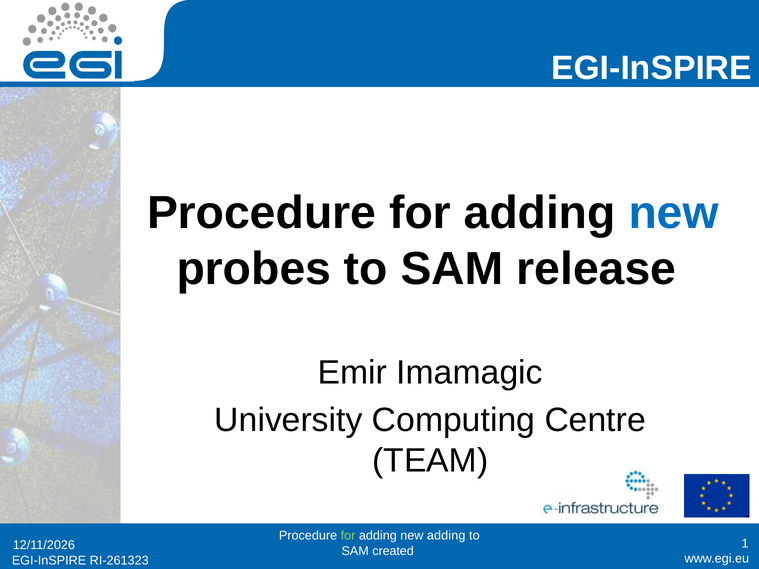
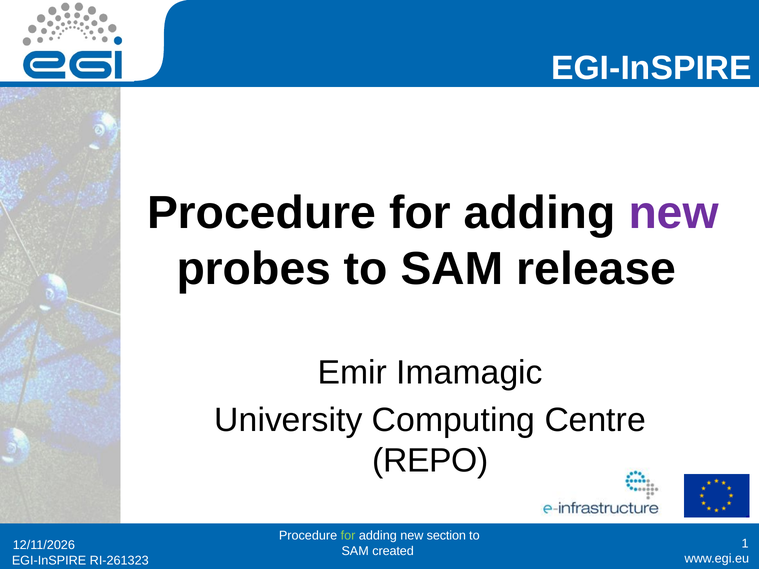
new colour: blue -> purple (674, 213)
TEAM: TEAM -> REPO (430, 461)
new adding: adding -> section (446, 536)
